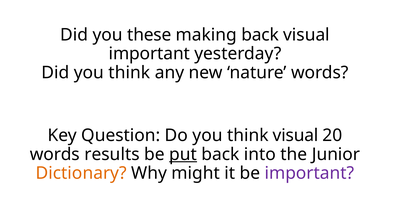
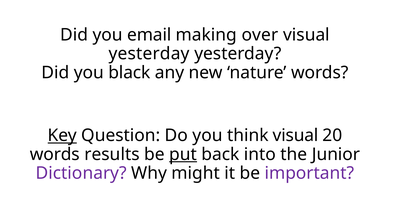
these: these -> email (149, 35)
making back: back -> over (260, 35)
important: important -> yesterday (149, 54)
Did you think: think -> black (129, 72)
Key underline: none -> present (62, 135)
Dictionary colour: orange -> purple (81, 173)
